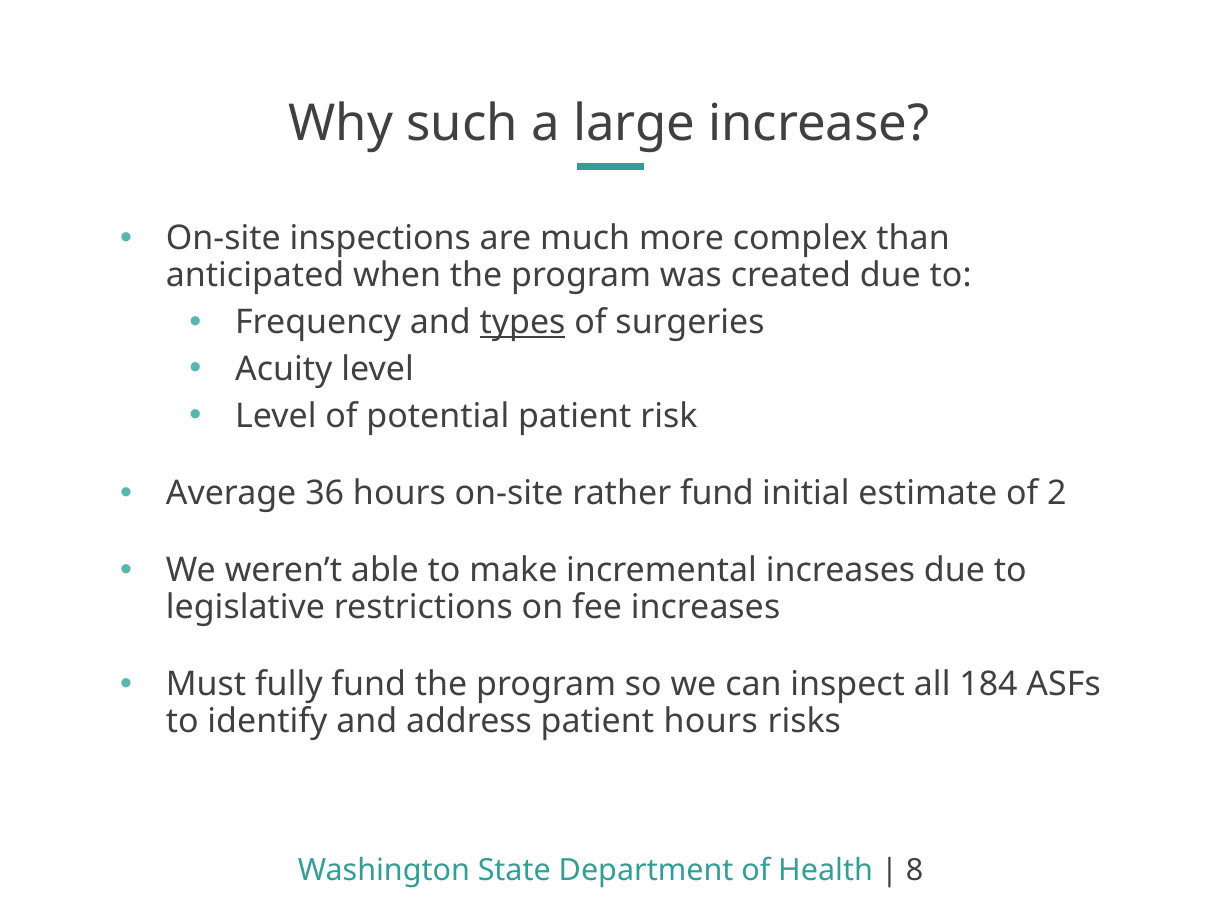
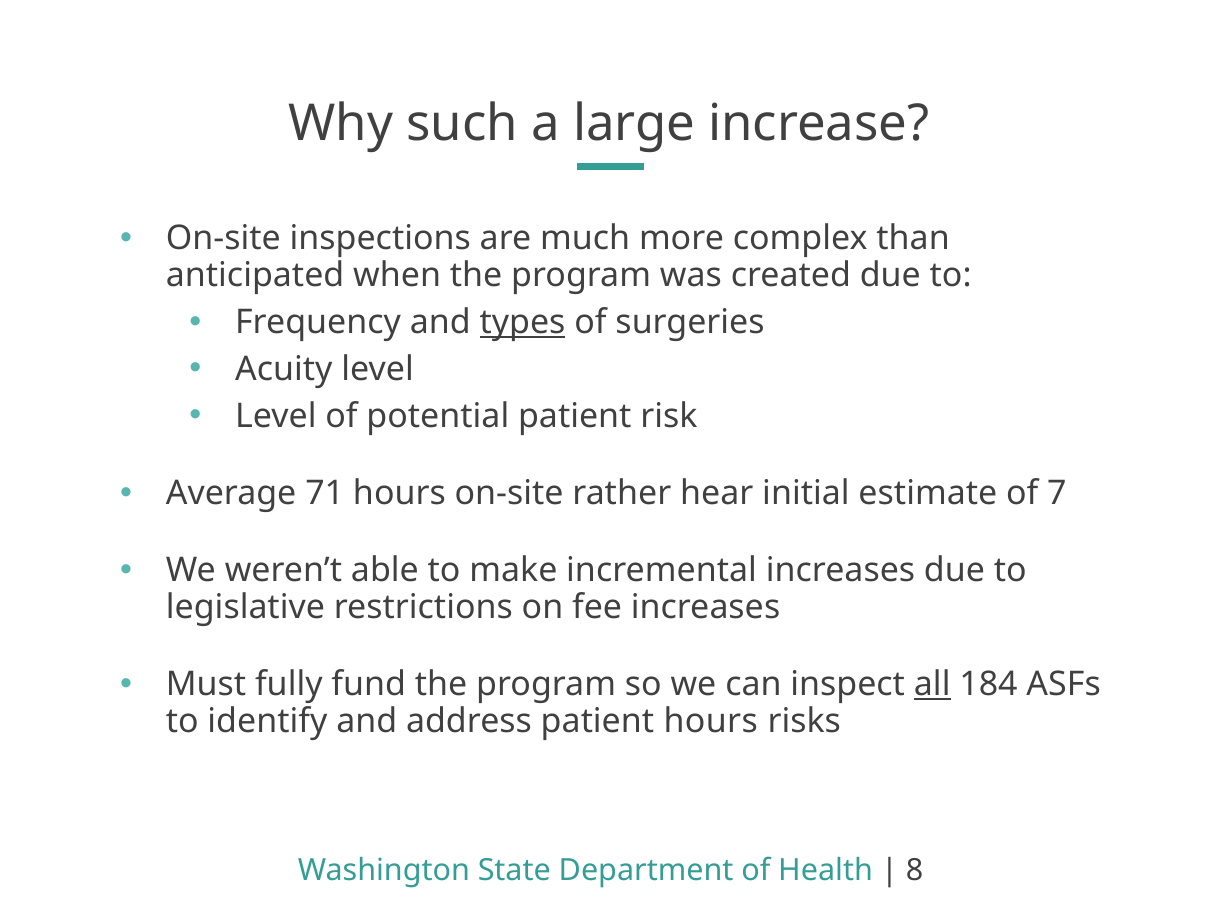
36: 36 -> 71 (325, 493)
rather fund: fund -> hear (717, 493)
2: 2 -> 7 (1057, 493)
all underline: none -> present (932, 684)
